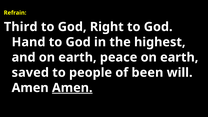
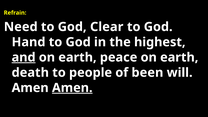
Third: Third -> Need (21, 27)
Right: Right -> Clear (107, 27)
and underline: none -> present (24, 57)
saved: saved -> death (30, 73)
